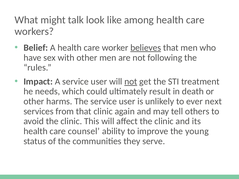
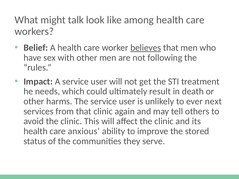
not underline: present -> none (131, 82)
counsel: counsel -> anxious (84, 131)
young: young -> stored (197, 131)
